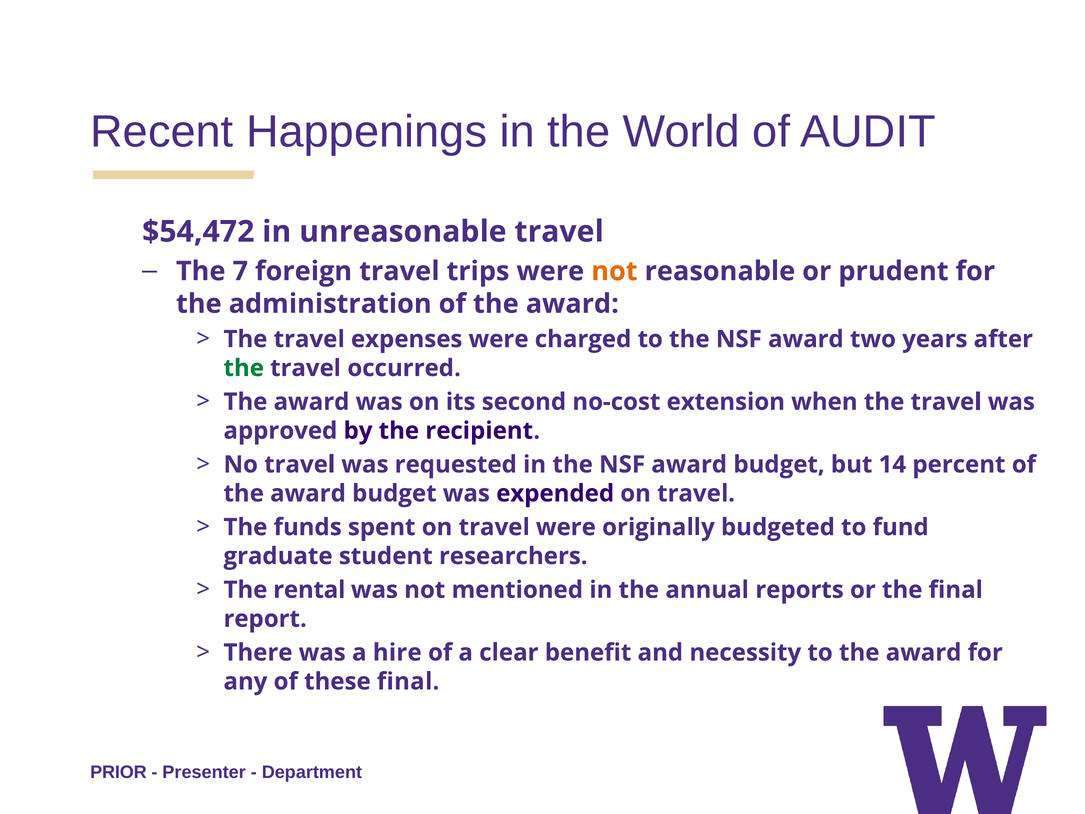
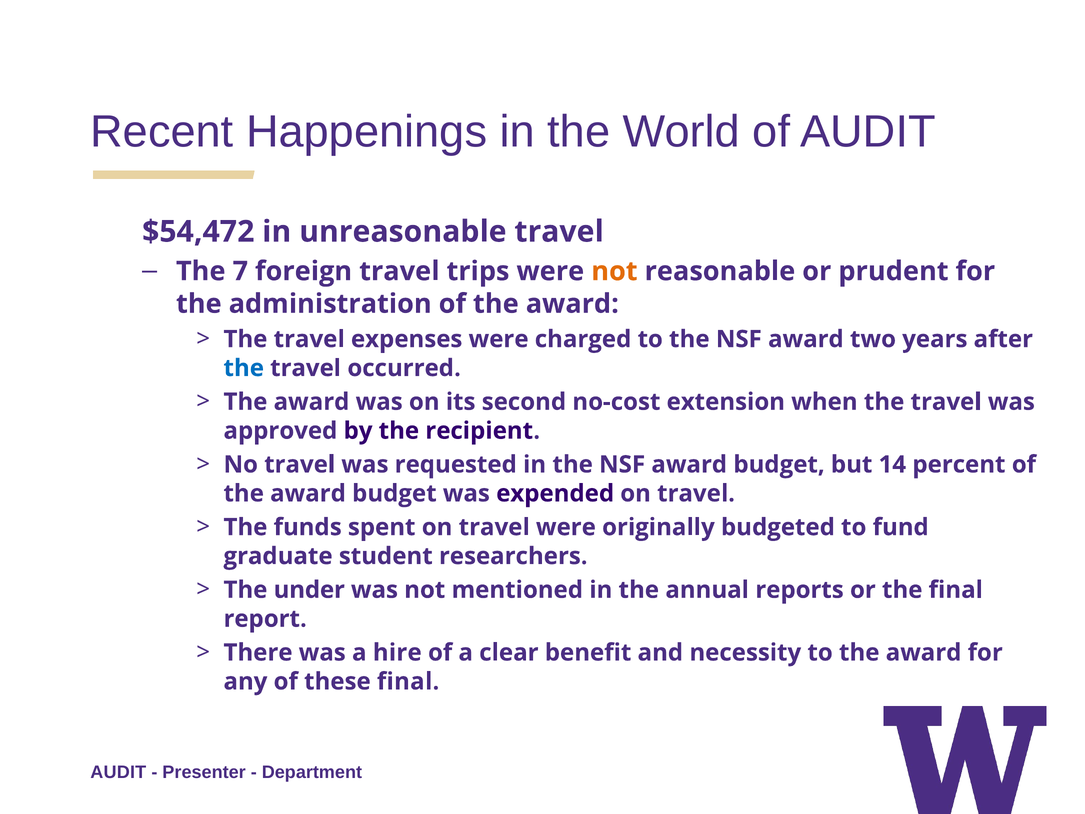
the colour: green -> blue (244, 368)
rental: rental -> under (309, 590)
PRIOR: PRIOR -> AUDIT (118, 772)
